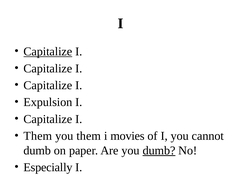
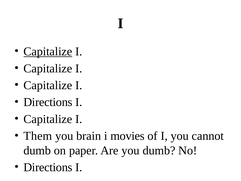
Expulsion: Expulsion -> Directions (48, 102)
you them: them -> brain (89, 136)
dumb underline: present -> none (159, 150)
Especially: Especially -> Directions (48, 167)
